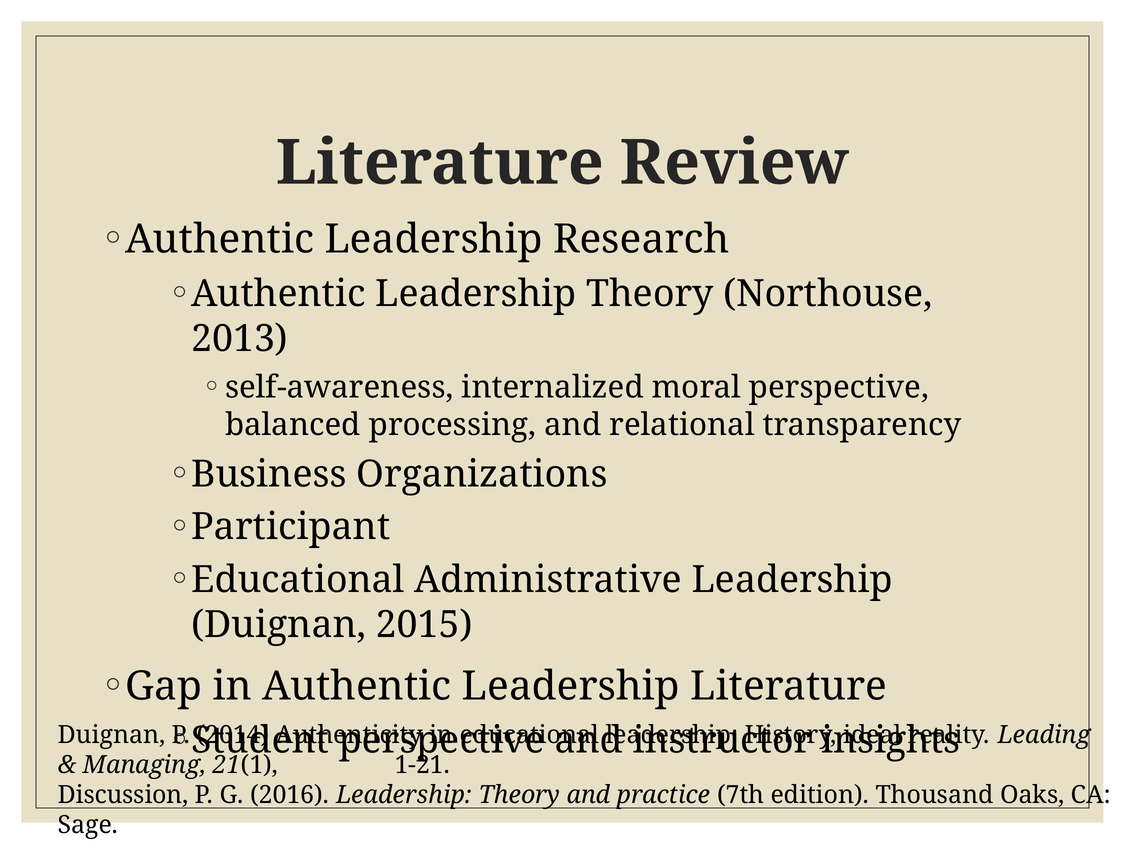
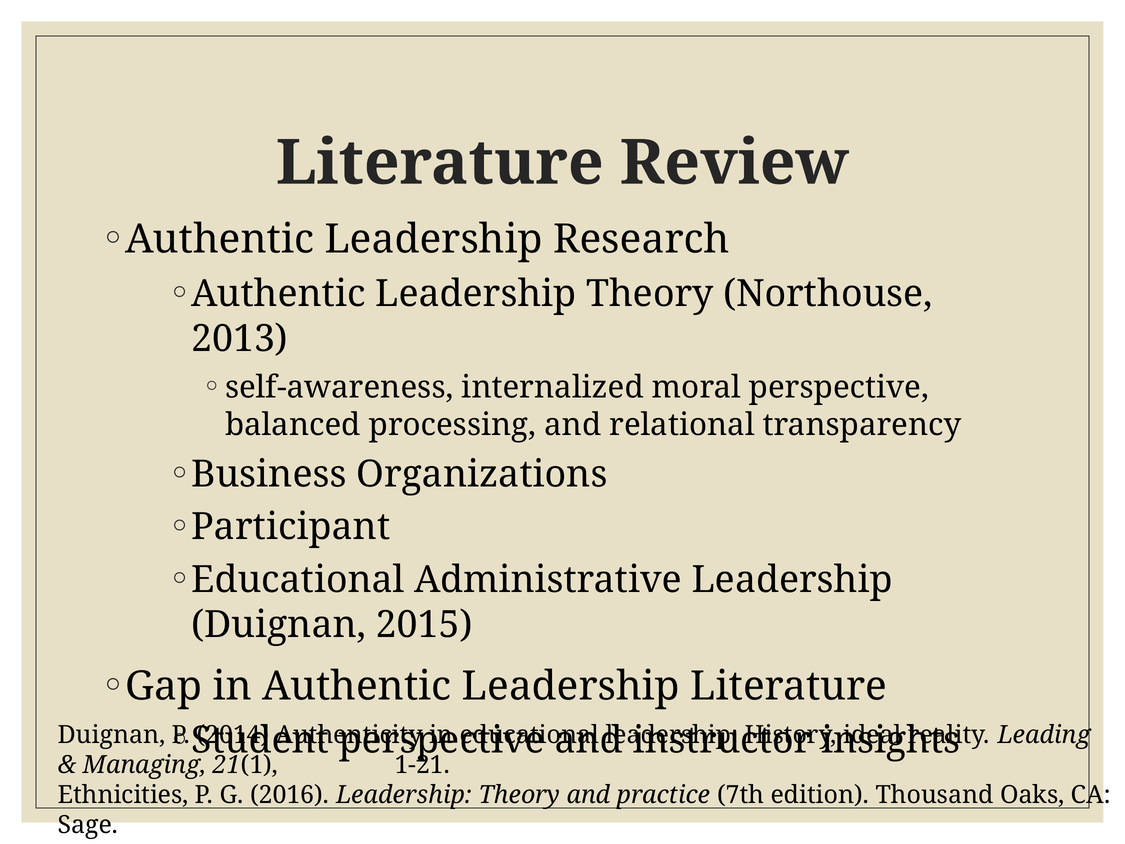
Discussion: Discussion -> Ethnicities (123, 795)
